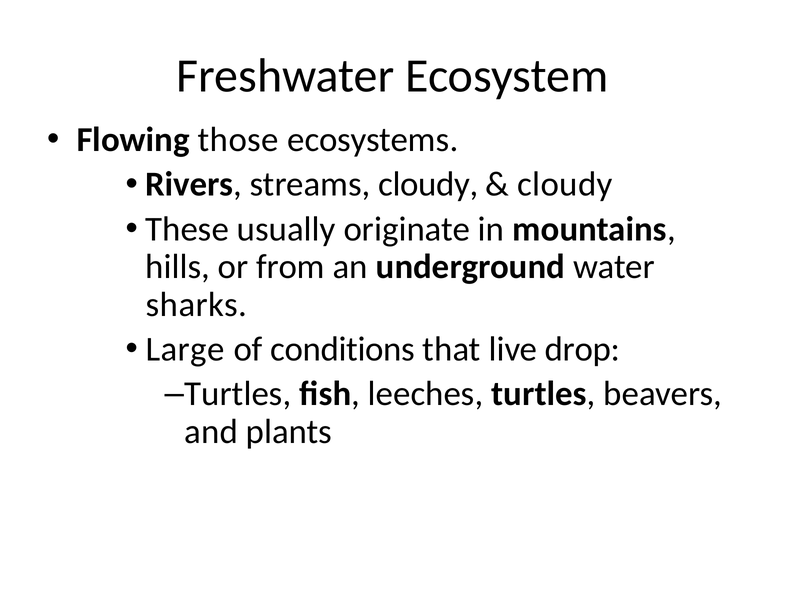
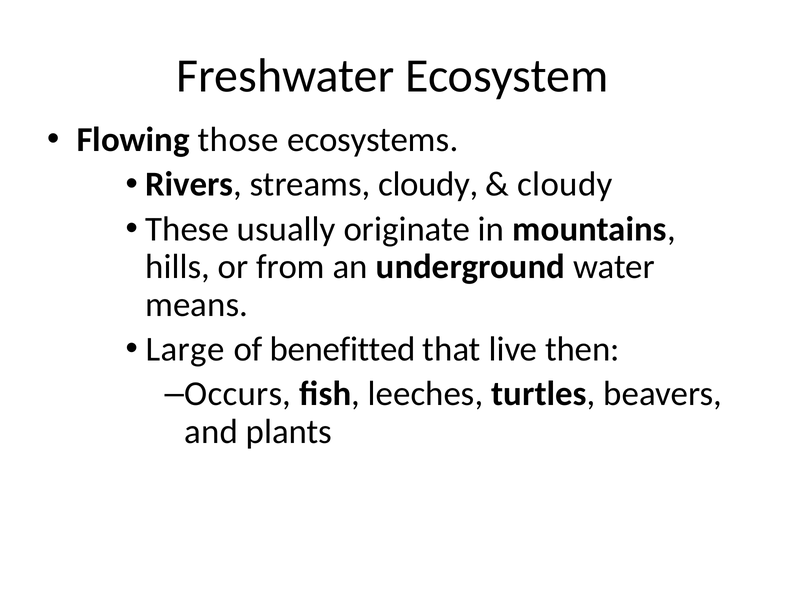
sharks: sharks -> means (197, 304)
conditions: conditions -> benefitted (343, 349)
drop: drop -> then (582, 349)
Turtles: Turtles -> Occurs (238, 394)
